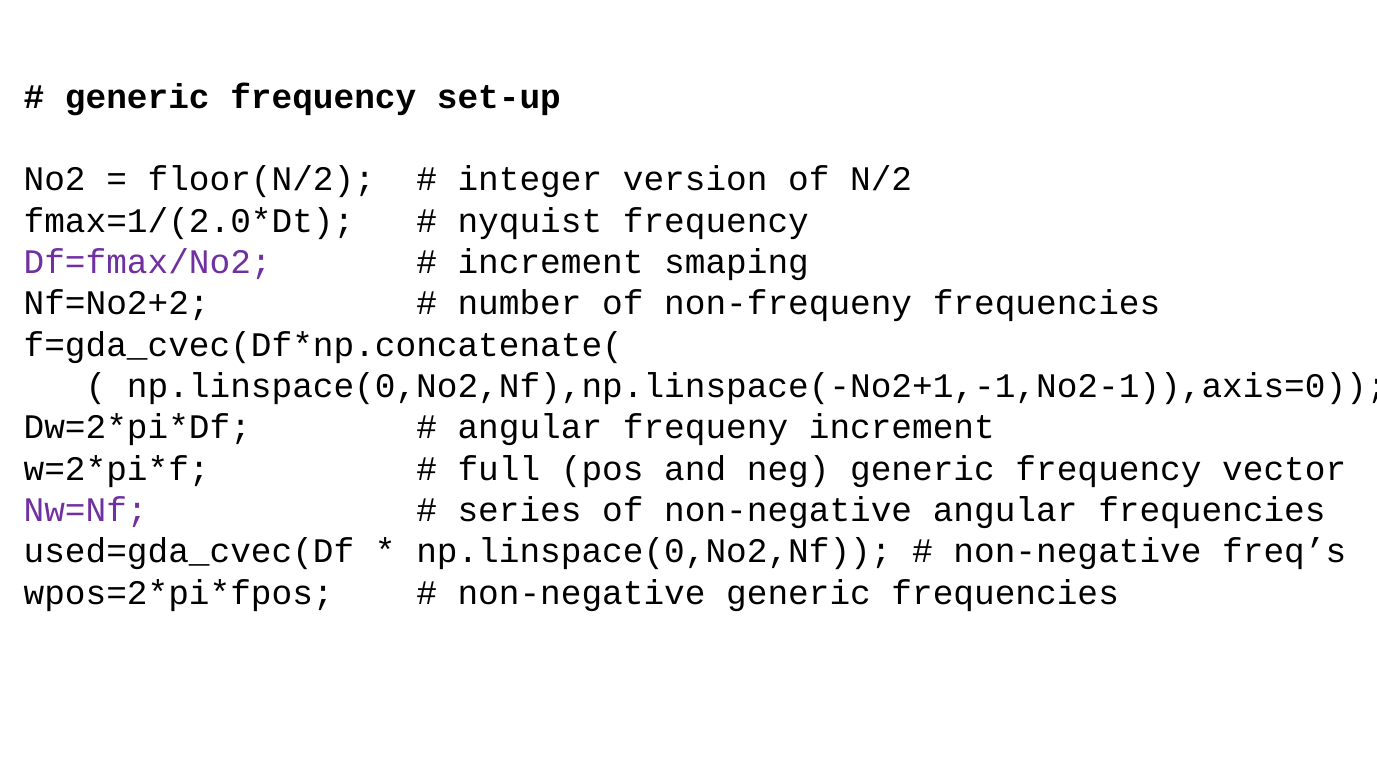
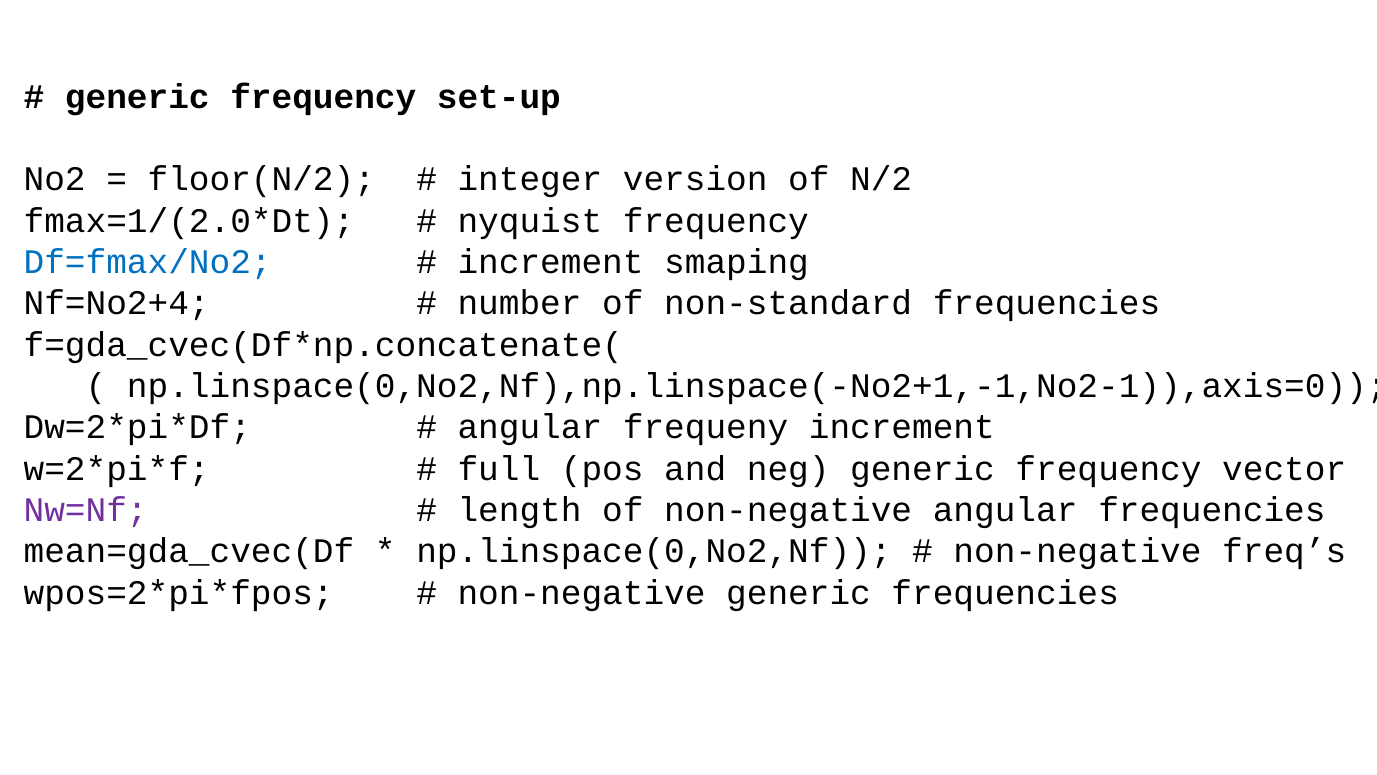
Df=fmax/No2 colour: purple -> blue (148, 262)
Nf=No2+2: Nf=No2+2 -> Nf=No2+4 (117, 303)
non-frequeny: non-frequeny -> non-standard (788, 303)
series: series -> length (520, 510)
used=gda_cvec(Df: used=gda_cvec(Df -> mean=gda_cvec(Df (189, 551)
